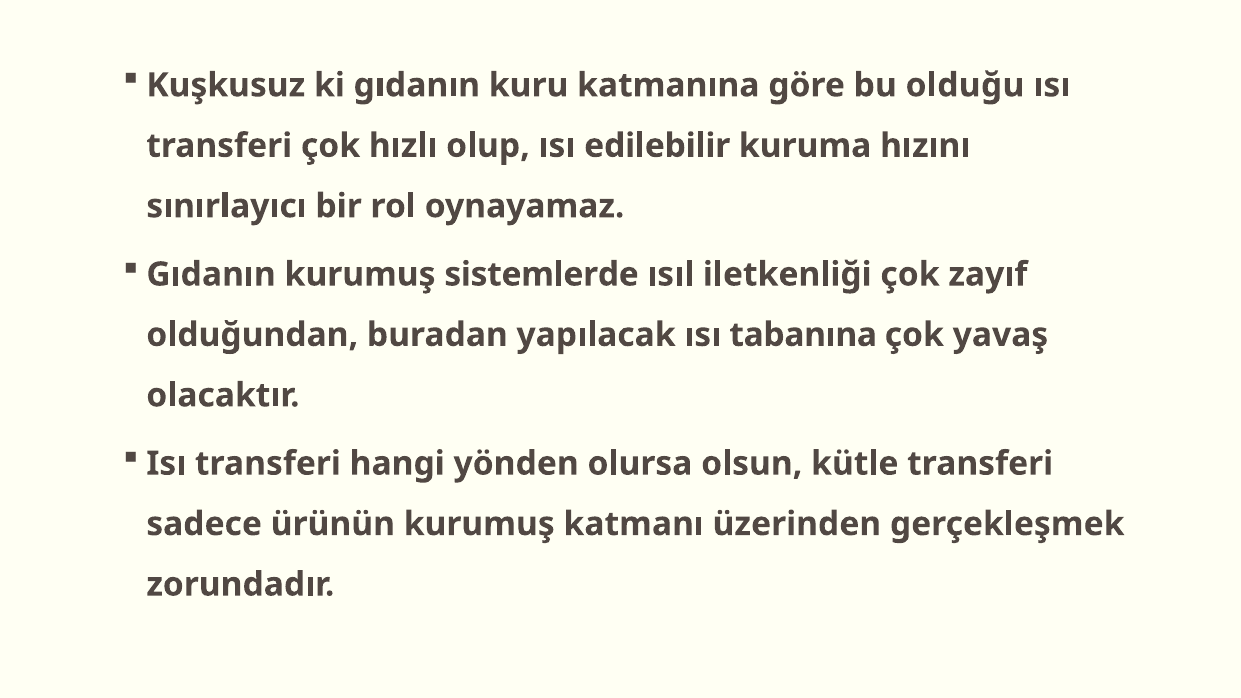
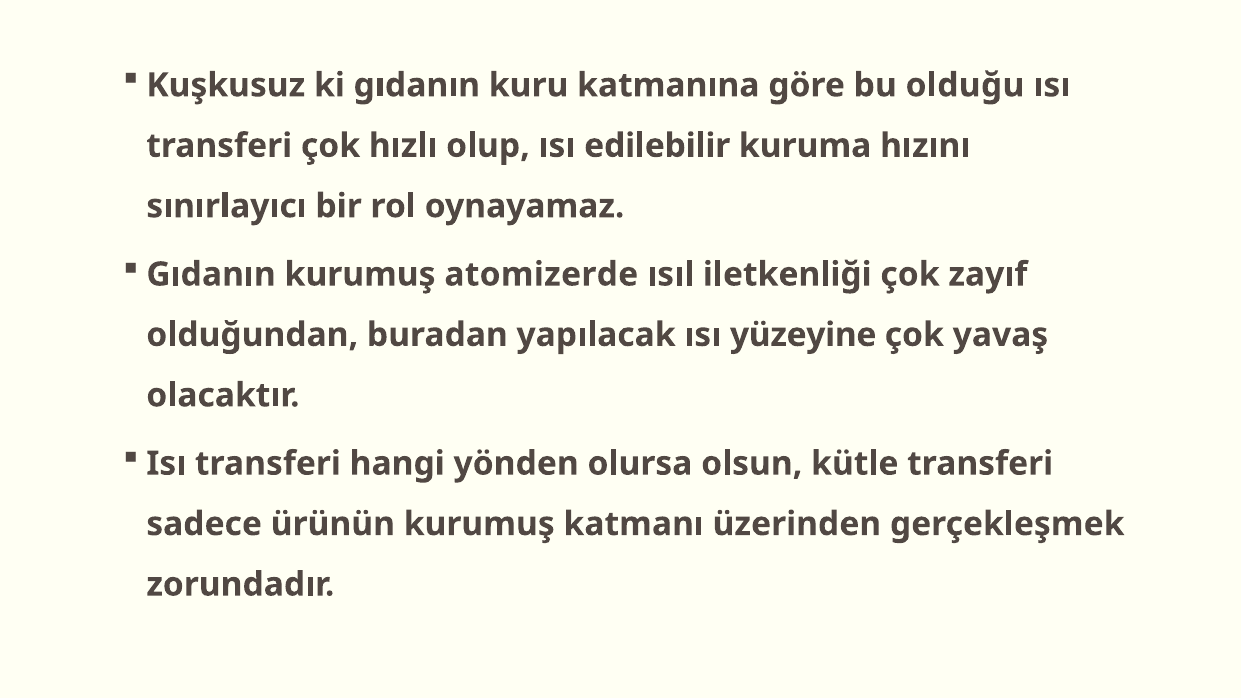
sistemlerde: sistemlerde -> atomizerde (541, 274)
tabanına: tabanına -> yüzeyine (803, 335)
